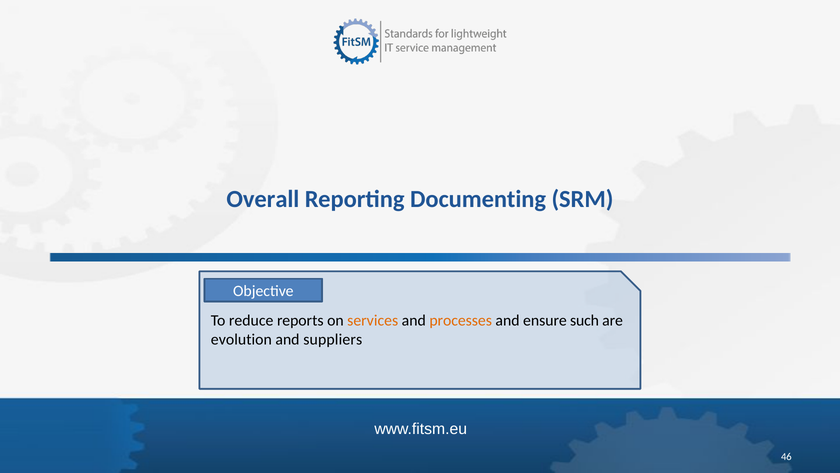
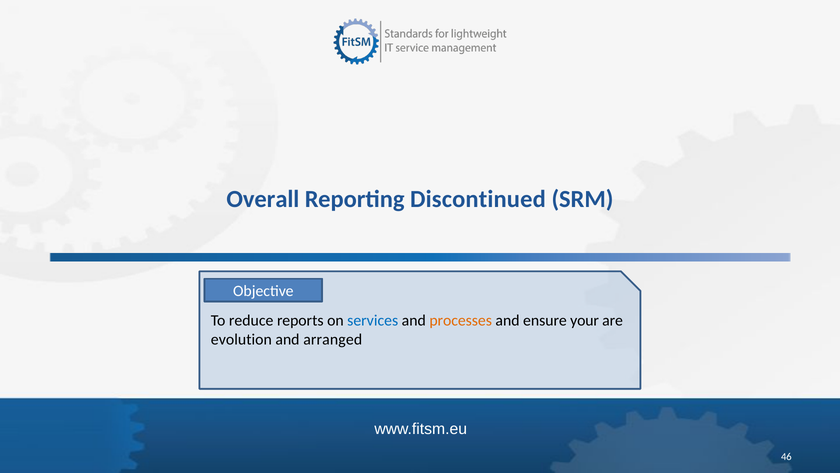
Documenting: Documenting -> Discontinued (478, 199)
services colour: orange -> blue (373, 320)
such: such -> your (585, 320)
suppliers: suppliers -> arranged (333, 339)
